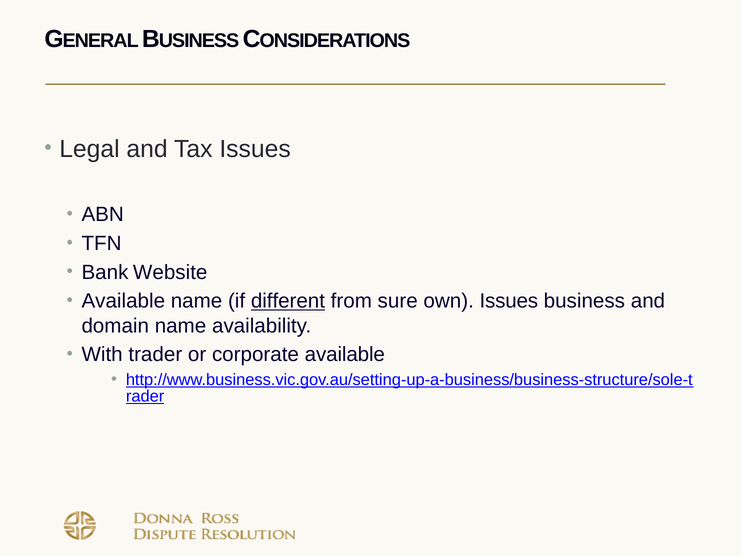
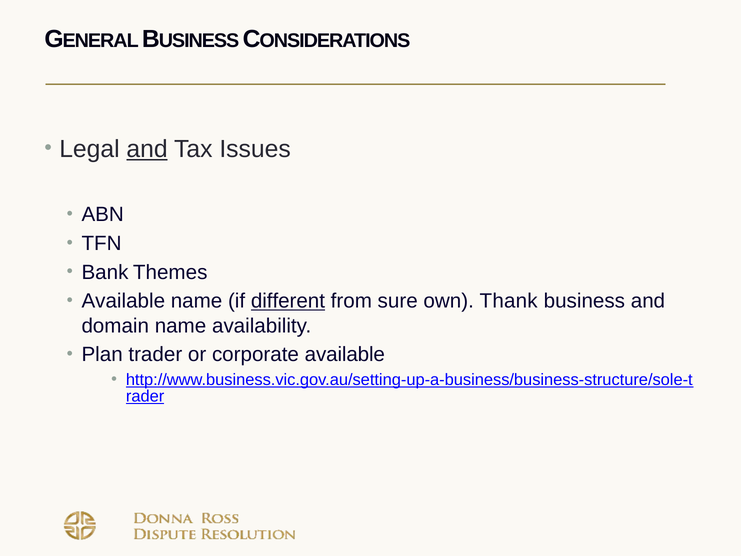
and underline: none -> present (147, 149)
Website: Website -> Themes (170, 272)
own Issues: Issues -> Thank (509, 301)
With: With -> Plan (102, 354)
